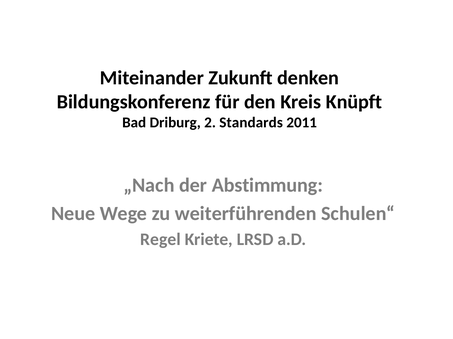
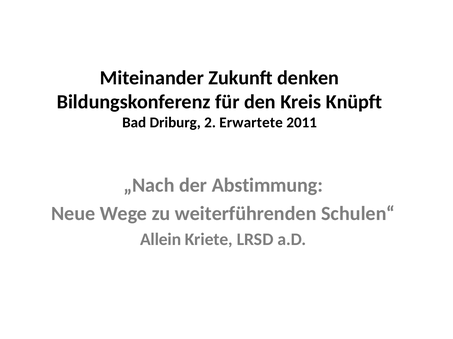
Standards: Standards -> Erwartete (251, 123)
Regel: Regel -> Allein (161, 240)
